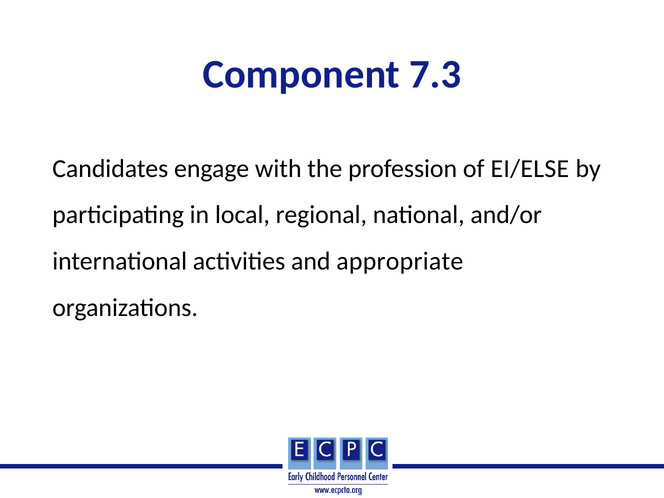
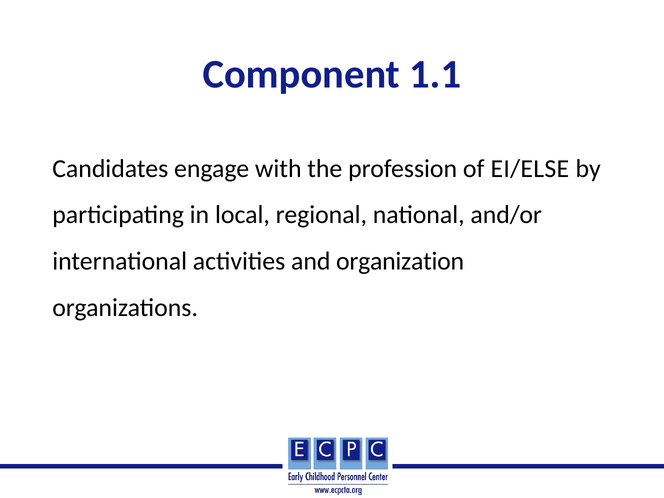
7.3: 7.3 -> 1.1 (435, 74)
appropriate: appropriate -> organization (400, 261)
